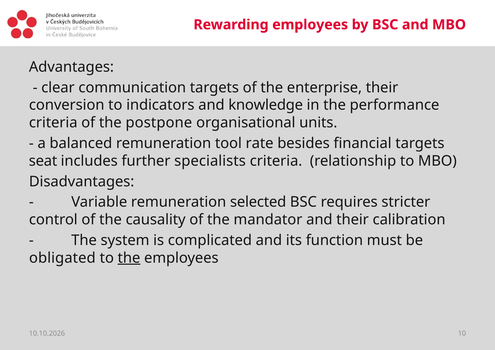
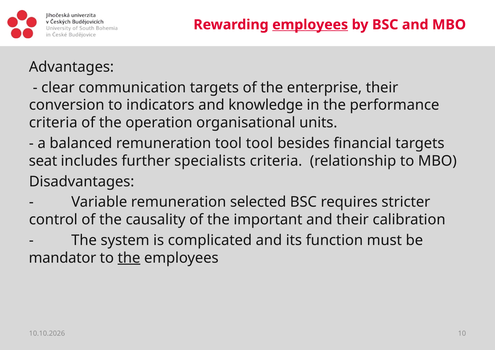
employees underline: none -> present (310, 25)
postpone: postpone -> operation (159, 123)
tool rate: rate -> tool (260, 143)
mandator: mandator -> important (268, 220)
obligated: obligated -> mandator (63, 258)
